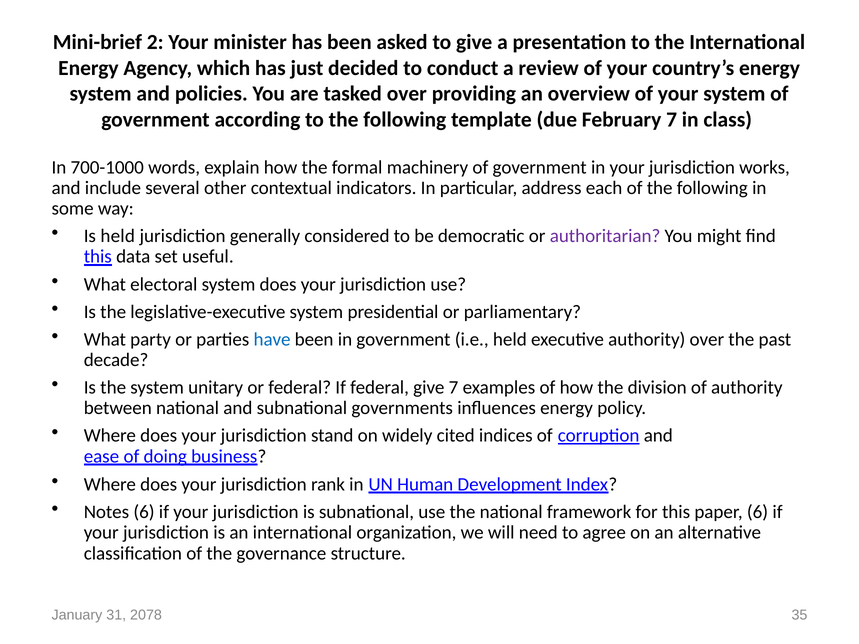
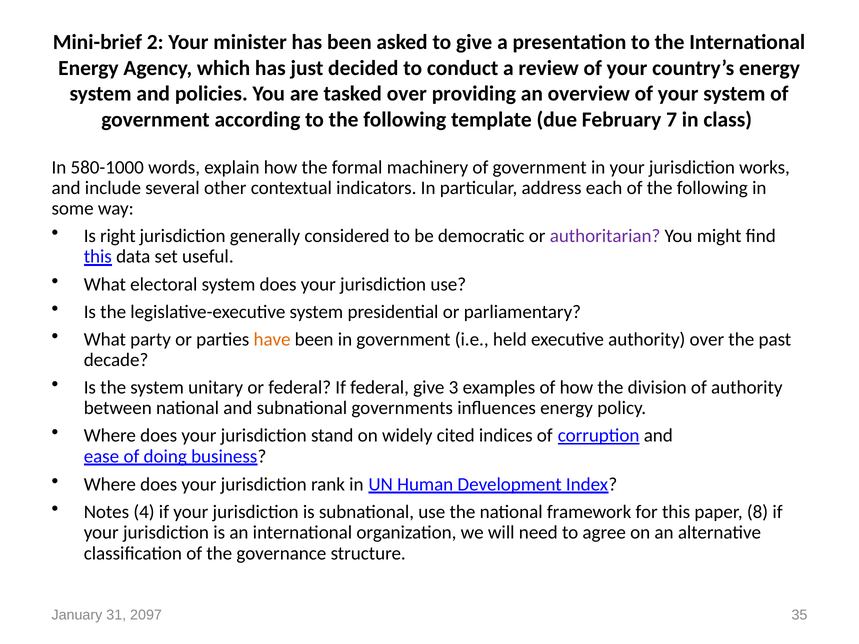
700-1000: 700-1000 -> 580-1000 (107, 167)
Is held: held -> right (118, 236)
have colour: blue -> orange (272, 339)
give 7: 7 -> 3 (454, 387)
Notes 6: 6 -> 4 (144, 512)
paper 6: 6 -> 8 (758, 512)
2078: 2078 -> 2097 (146, 615)
